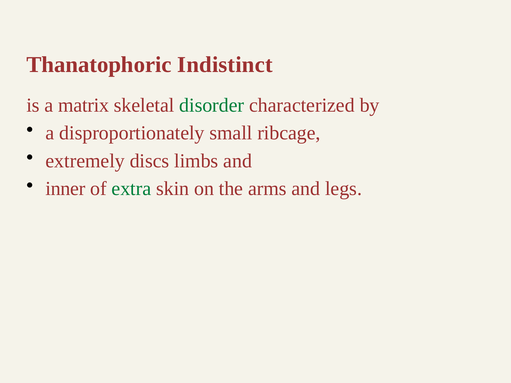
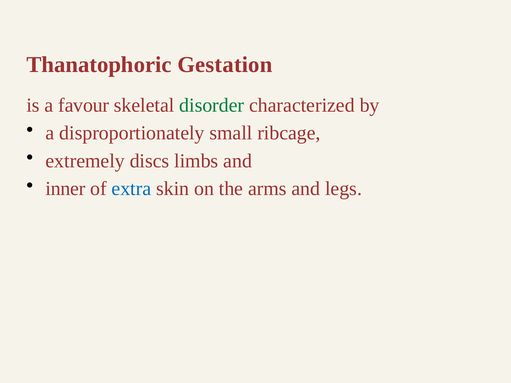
Indistinct: Indistinct -> Gestation (225, 65)
matrix: matrix -> favour (84, 105)
extra colour: green -> blue (131, 189)
